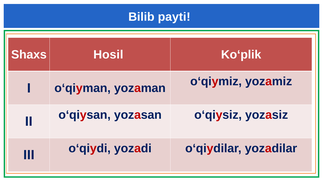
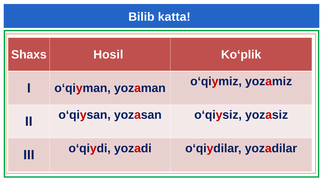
payti: payti -> katta (174, 17)
